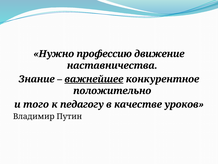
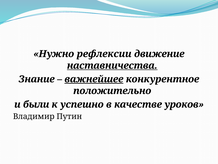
профессию: профессию -> рефлексии (104, 54)
наставничества underline: none -> present (112, 65)
того: того -> были (36, 104)
педагогу: педагогу -> успешно (82, 104)
